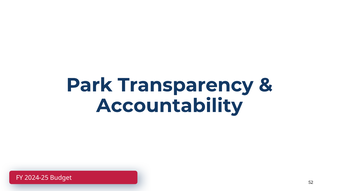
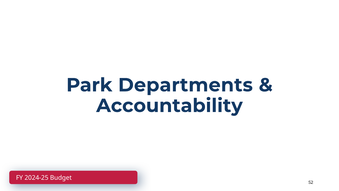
Transparency: Transparency -> Departments (185, 85)
